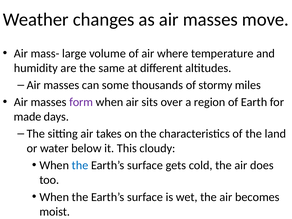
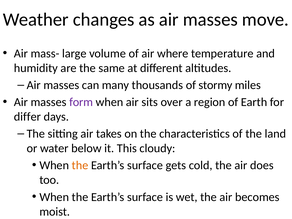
some: some -> many (116, 85)
made: made -> differ (27, 117)
the colour: blue -> orange (80, 165)
